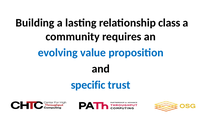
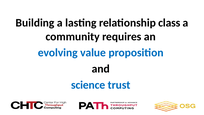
specific: specific -> science (88, 85)
